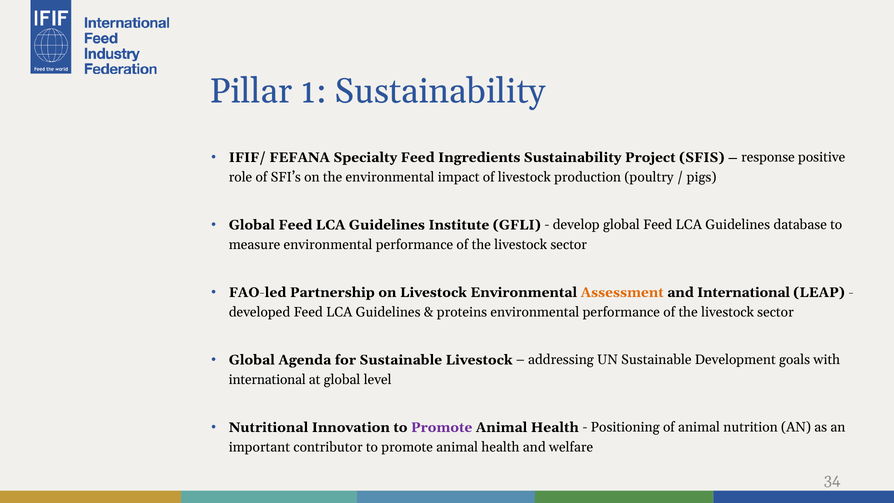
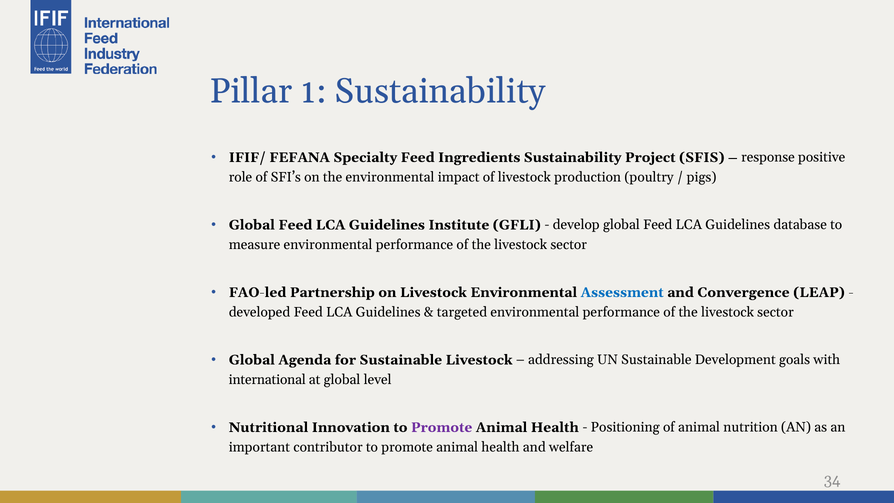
Assessment colour: orange -> blue (622, 292)
and International: International -> Convergence (743, 292)
proteins: proteins -> targeted (462, 312)
